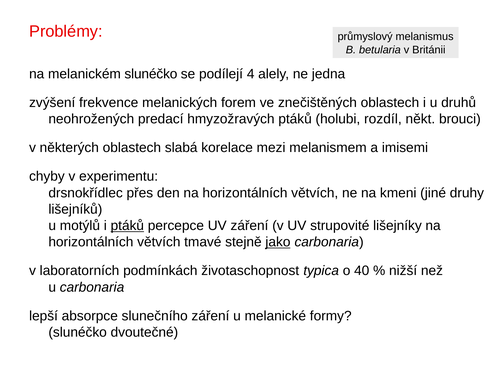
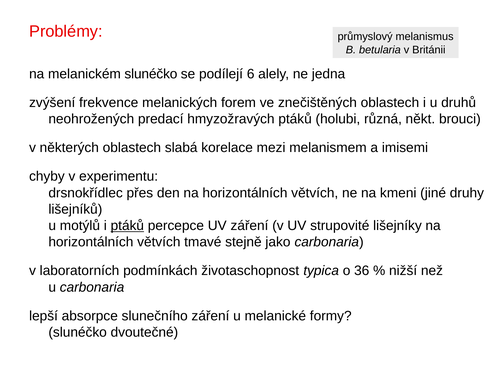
4: 4 -> 6 (251, 74)
rozdíl: rozdíl -> různá (383, 119)
jako underline: present -> none (278, 242)
40: 40 -> 36 (362, 270)
